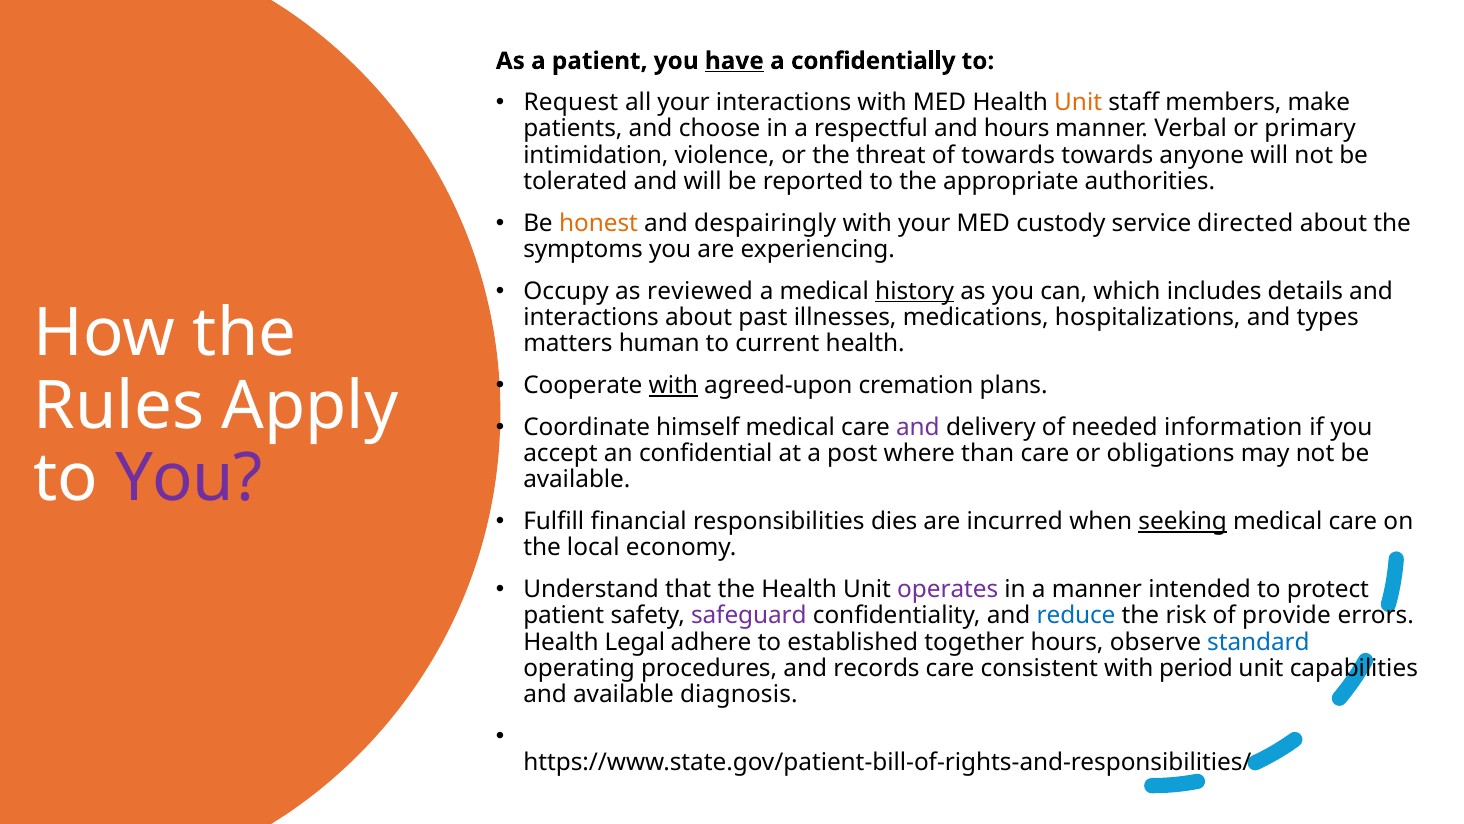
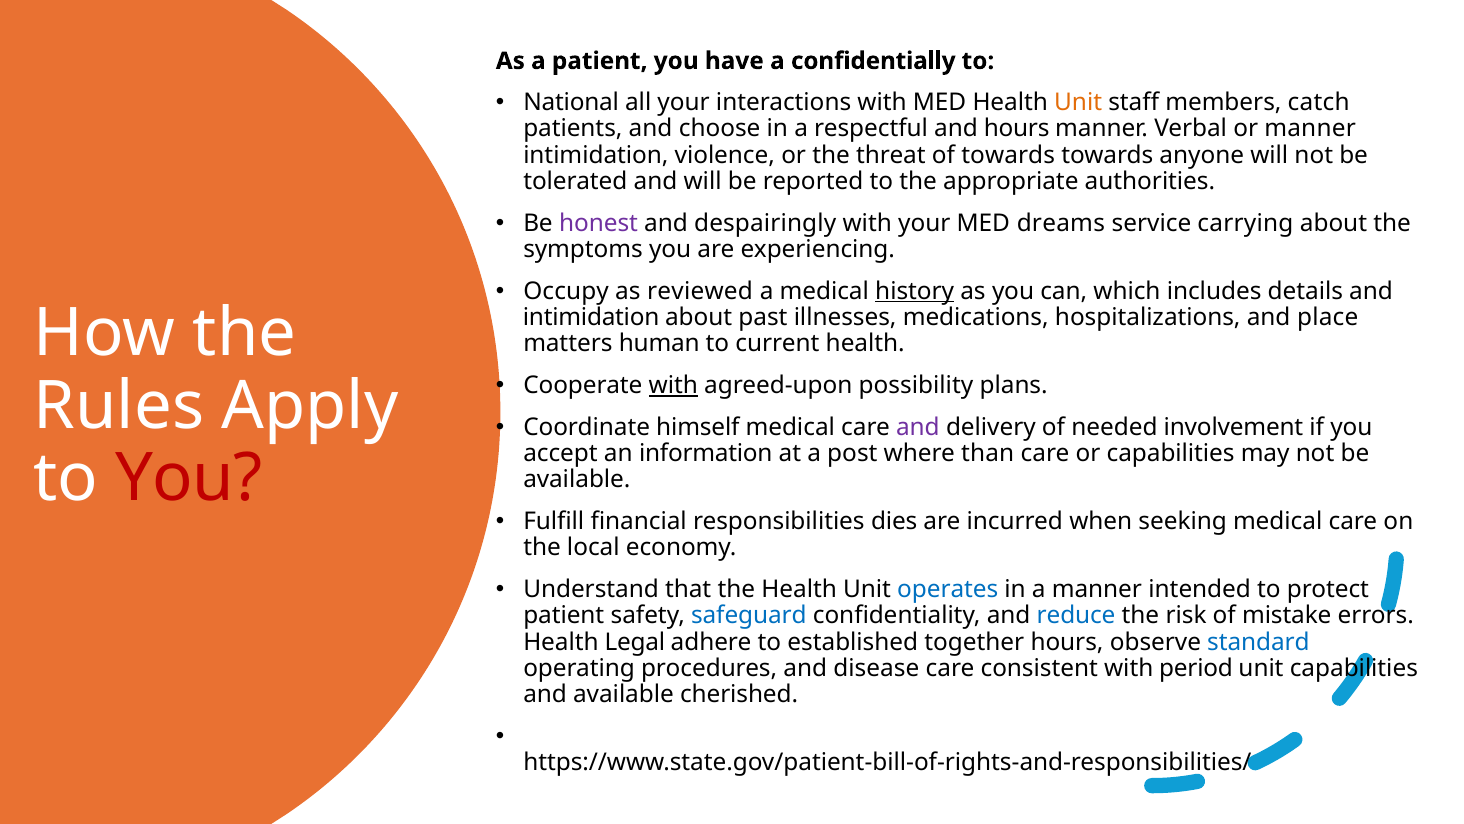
have underline: present -> none (734, 61)
Request: Request -> National (571, 102)
make: make -> catch (1319, 102)
or primary: primary -> manner (1310, 129)
honest colour: orange -> purple (599, 223)
custody: custody -> dreams (1061, 223)
directed: directed -> carrying (1245, 223)
interactions: interactions -> intimidation (591, 317)
types: types -> place (1328, 317)
cremation: cremation -> possibility (916, 385)
information: information -> involvement (1234, 427)
confidential: confidential -> information (706, 453)
or obligations: obligations -> capabilities (1171, 453)
You colour: purple -> red (189, 479)
seeking underline: present -> none (1183, 521)
operates colour: purple -> blue (948, 589)
safeguard colour: purple -> blue (749, 615)
provide: provide -> mistake (1287, 615)
records: records -> disease (876, 668)
diagnosis: diagnosis -> cherished (739, 694)
